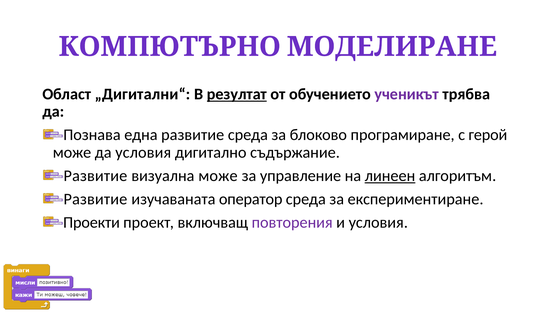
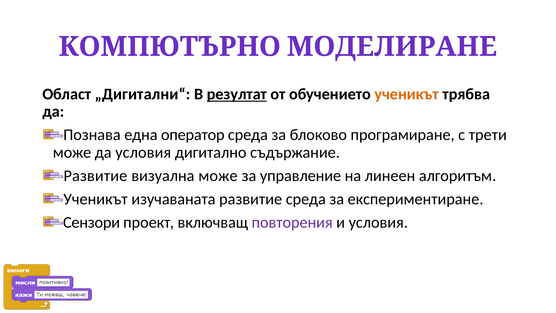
ученикът colour: purple -> orange (407, 94)
една развитие: развитие -> оператор (193, 135)
герой: герой -> трети (488, 135)
линеен underline: present -> none (390, 176)
Развитие: Развитие -> Ученикът (95, 199)
изучаваната оператор: оператор -> развитие (251, 199)
Проекти: Проекти -> Сензори (92, 222)
